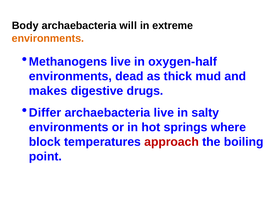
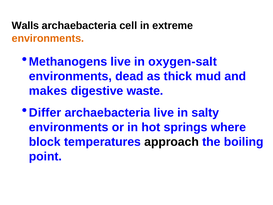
Body: Body -> Walls (25, 26)
will: will -> cell (128, 26)
oxygen-half: oxygen-half -> oxygen-salt (183, 62)
drugs: drugs -> waste (145, 91)
approach colour: red -> black (172, 142)
